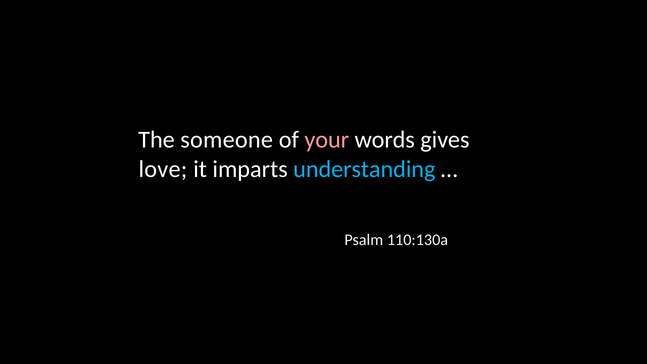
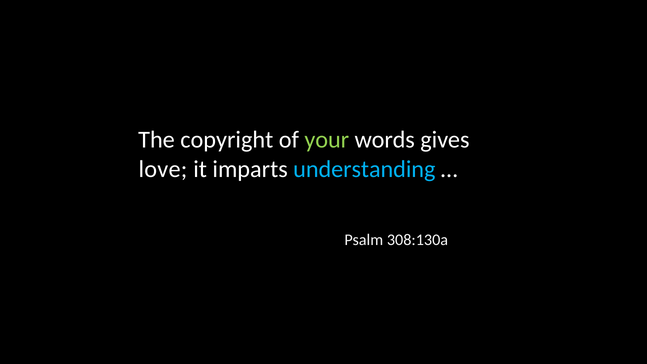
someone: someone -> copyright (227, 140)
your colour: pink -> light green (327, 140)
110:130a: 110:130a -> 308:130a (417, 240)
